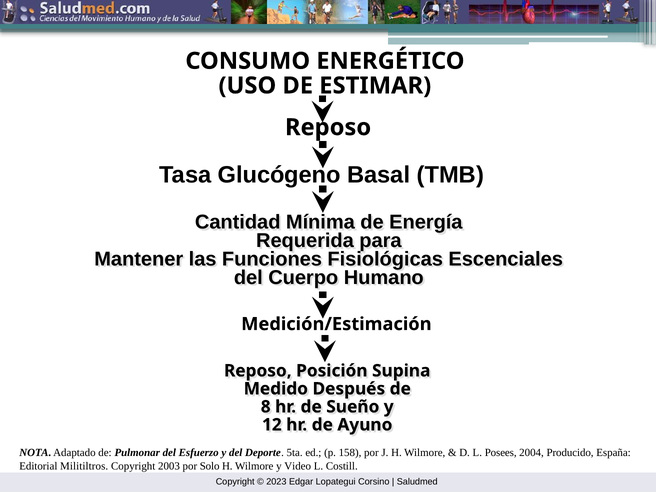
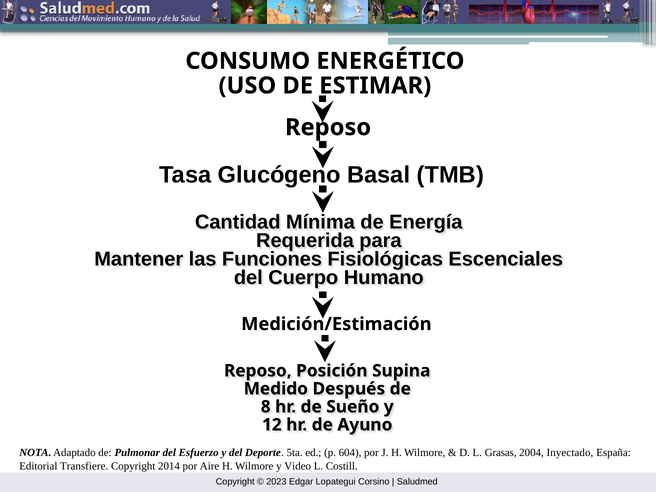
158: 158 -> 604 (350, 453)
Posees: Posees -> Grasas (501, 453)
Producido: Producido -> Inyectado (570, 453)
Militiltros: Militiltros -> Transfiere (84, 466)
2003: 2003 -> 2014 (169, 466)
Solo: Solo -> Aire (210, 466)
